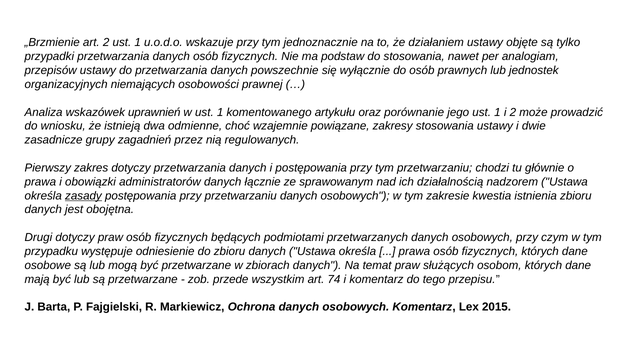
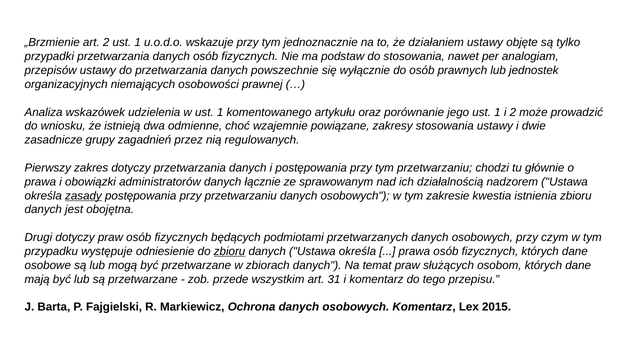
uprawnień: uprawnień -> udzielenia (154, 112)
zbioru underline: none -> present (230, 251)
74: 74 -> 31 (334, 279)
